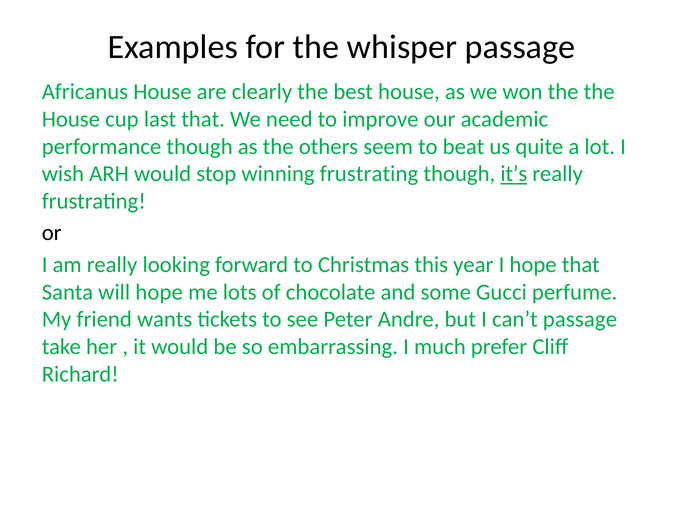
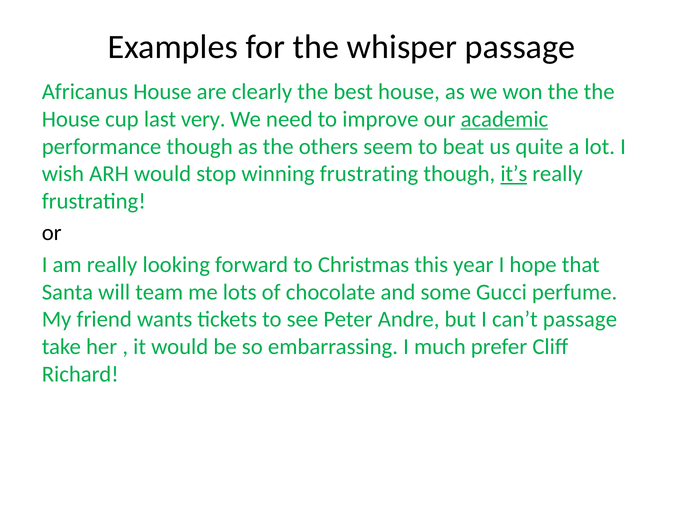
last that: that -> very (203, 119)
academic underline: none -> present (504, 119)
will hope: hope -> team (159, 292)
